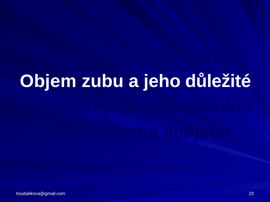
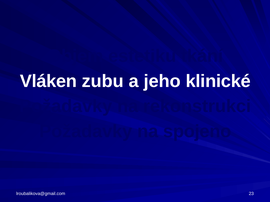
Objem: Objem -> Vláken (48, 81)
důležité: důležité -> klinické (218, 81)
